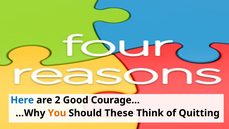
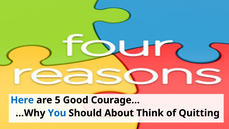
2: 2 -> 5 (58, 100)
You colour: orange -> blue (57, 113)
These: These -> About (119, 113)
